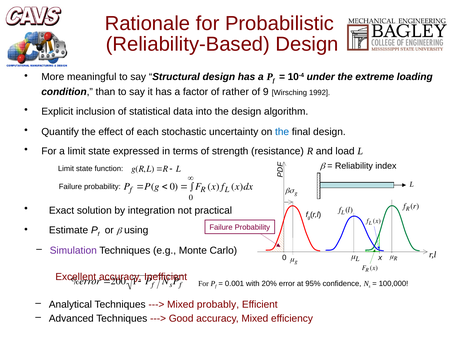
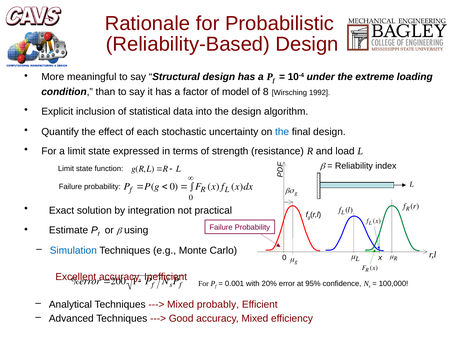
rather: rather -> model (236, 92)
9: 9 -> 8 (266, 92)
Simulation colour: purple -> blue (73, 251)
